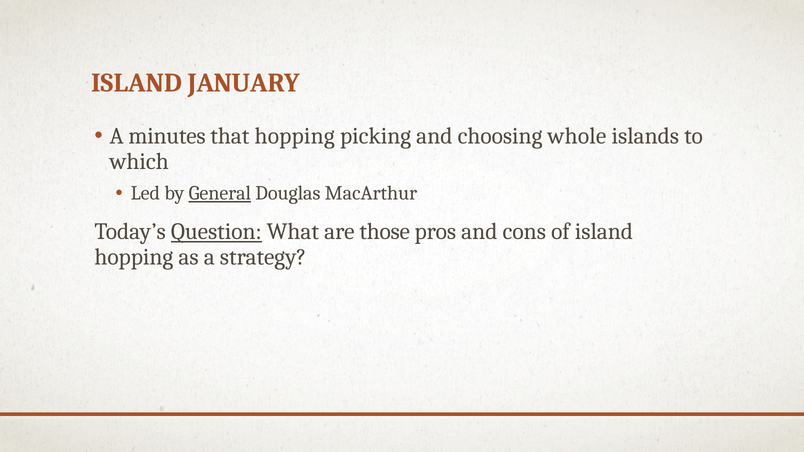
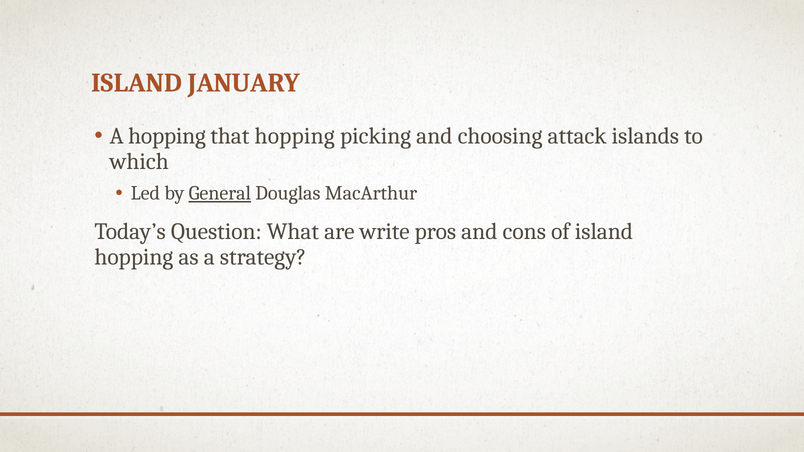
A minutes: minutes -> hopping (167, 136)
whole: whole -> attack (577, 136)
Question underline: present -> none (216, 232)
those: those -> write (385, 232)
